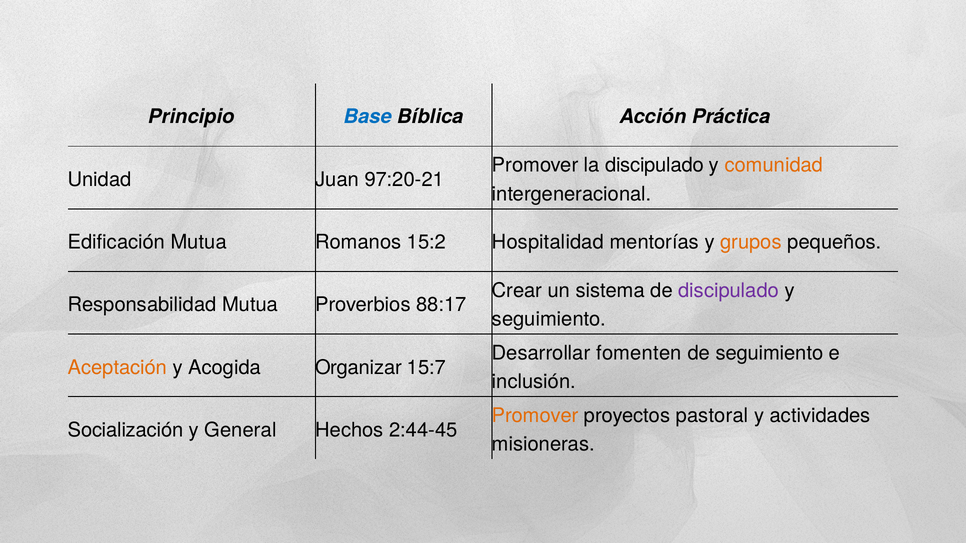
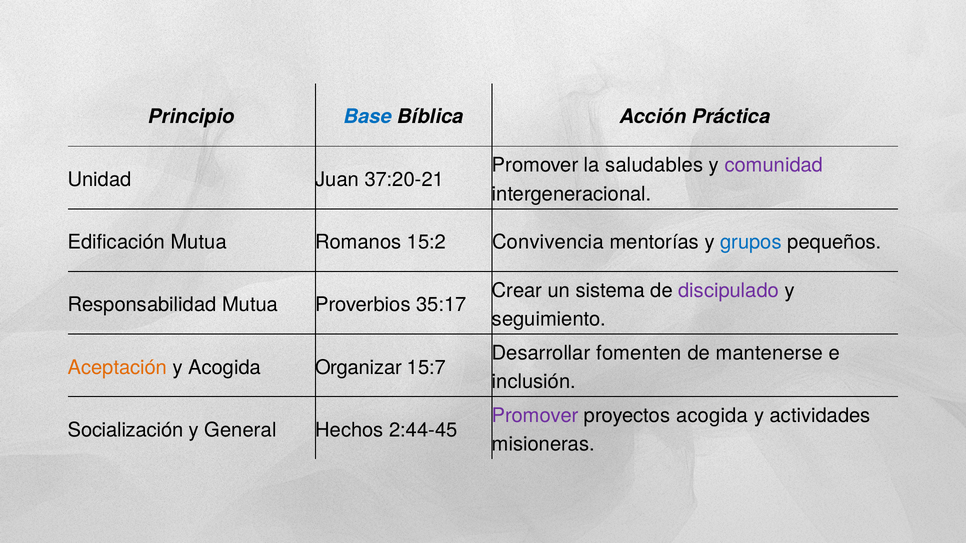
la discipulado: discipulado -> saludables (654, 165)
comunidad colour: orange -> purple (774, 165)
97:20-21: 97:20-21 -> 37:20-21 (404, 180)
Hospitalidad: Hospitalidad -> Convivencia (548, 242)
grupos colour: orange -> blue (751, 242)
88:17: 88:17 -> 35:17 (441, 305)
de seguimiento: seguimiento -> mantenerse (769, 353)
Promover colour: orange -> purple (535, 416)
proyectos pastoral: pastoral -> acogida (712, 416)
